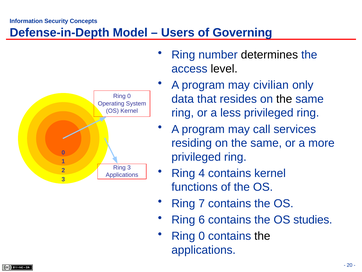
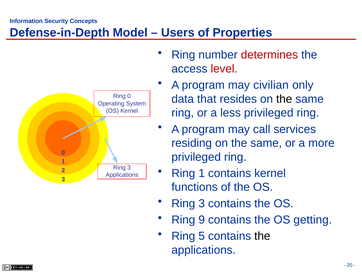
Governing: Governing -> Properties (242, 33)
determines colour: black -> red (269, 55)
level colour: black -> red (224, 69)
Ring 4: 4 -> 1 (202, 173)
7: 7 -> 3 (202, 203)
6: 6 -> 9 (202, 219)
studies: studies -> getting (313, 219)
0: 0 -> 5 (202, 236)
